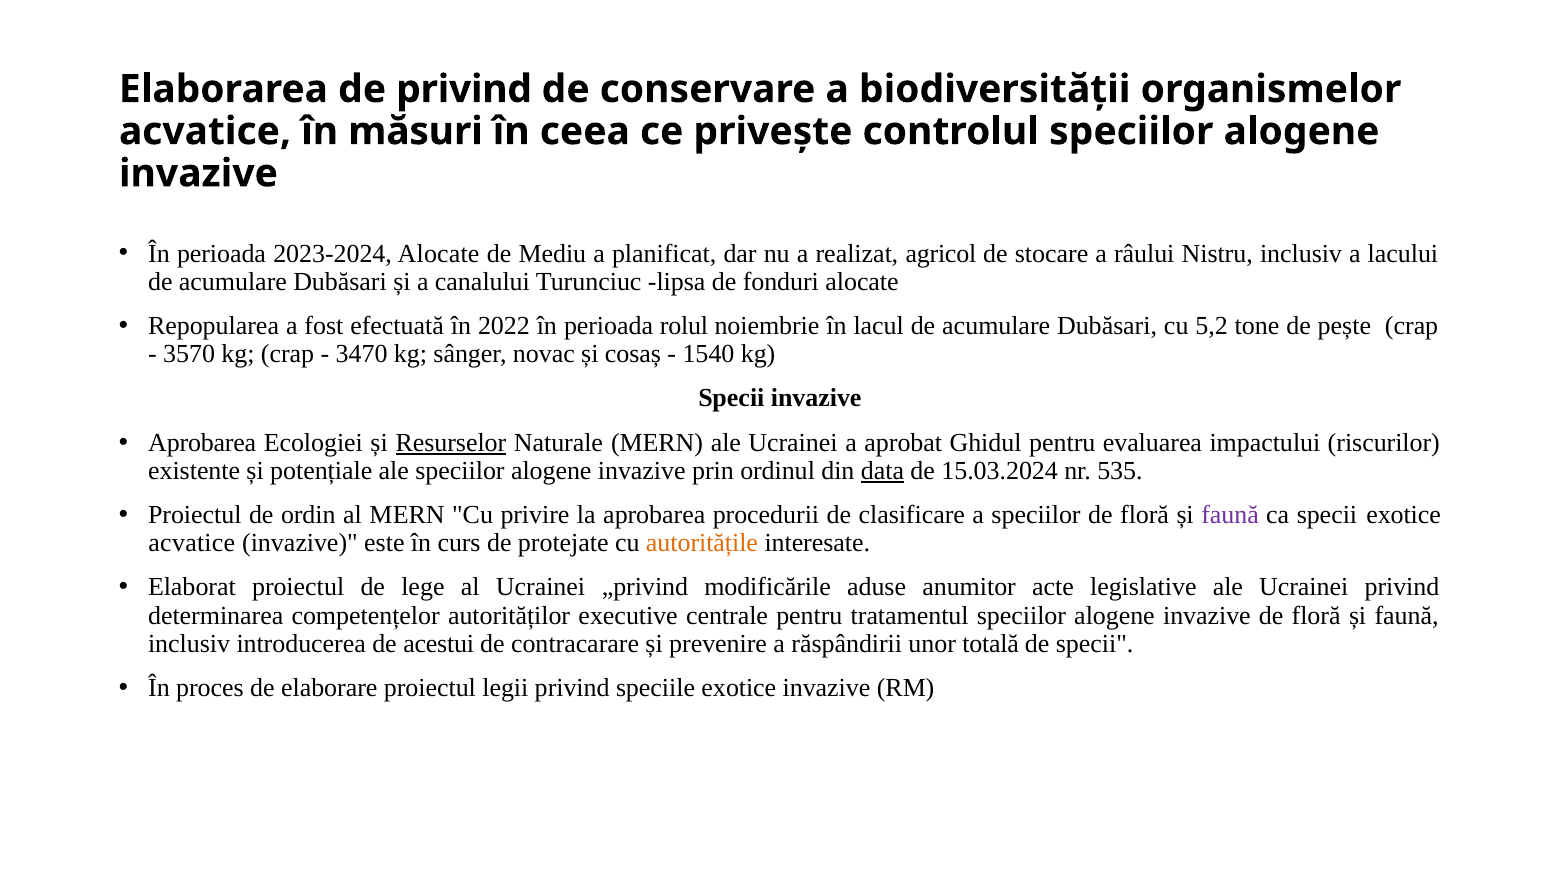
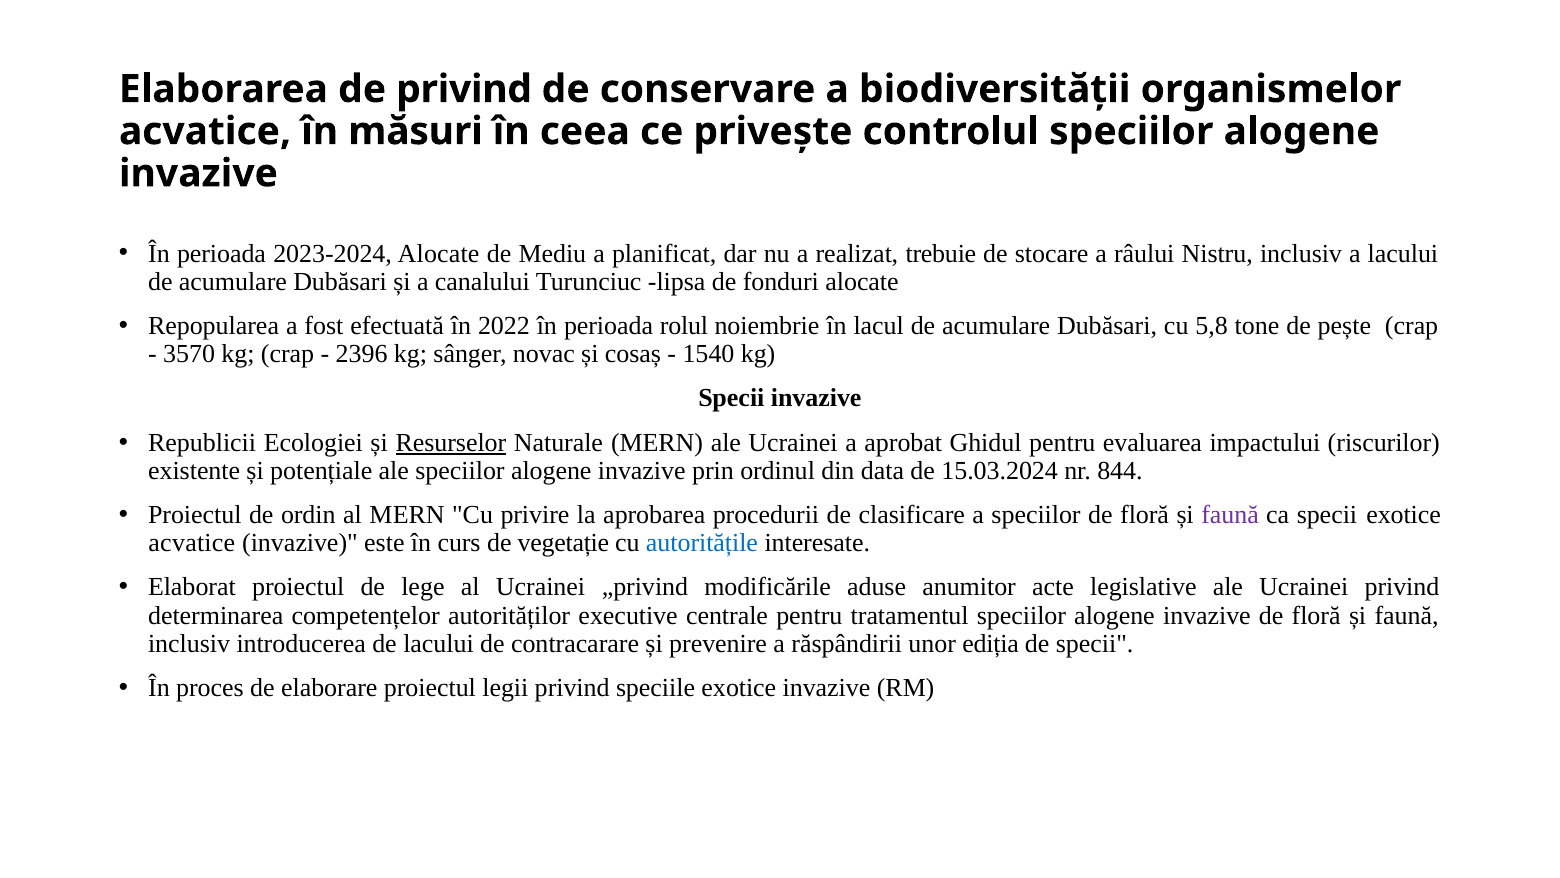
agricol: agricol -> trebuie (941, 253)
5,2: 5,2 -> 5,8 (1212, 326)
3470: 3470 -> 2396 (362, 354)
Aprobarea: Aprobarea -> Republicii (202, 442)
data underline: present -> none (882, 470)
535: 535 -> 844 (1120, 470)
protejate: protejate -> vegetație (563, 543)
autoritățile colour: orange -> blue (702, 543)
de acestui: acestui -> lacului (439, 643)
totală: totală -> ediția (991, 643)
